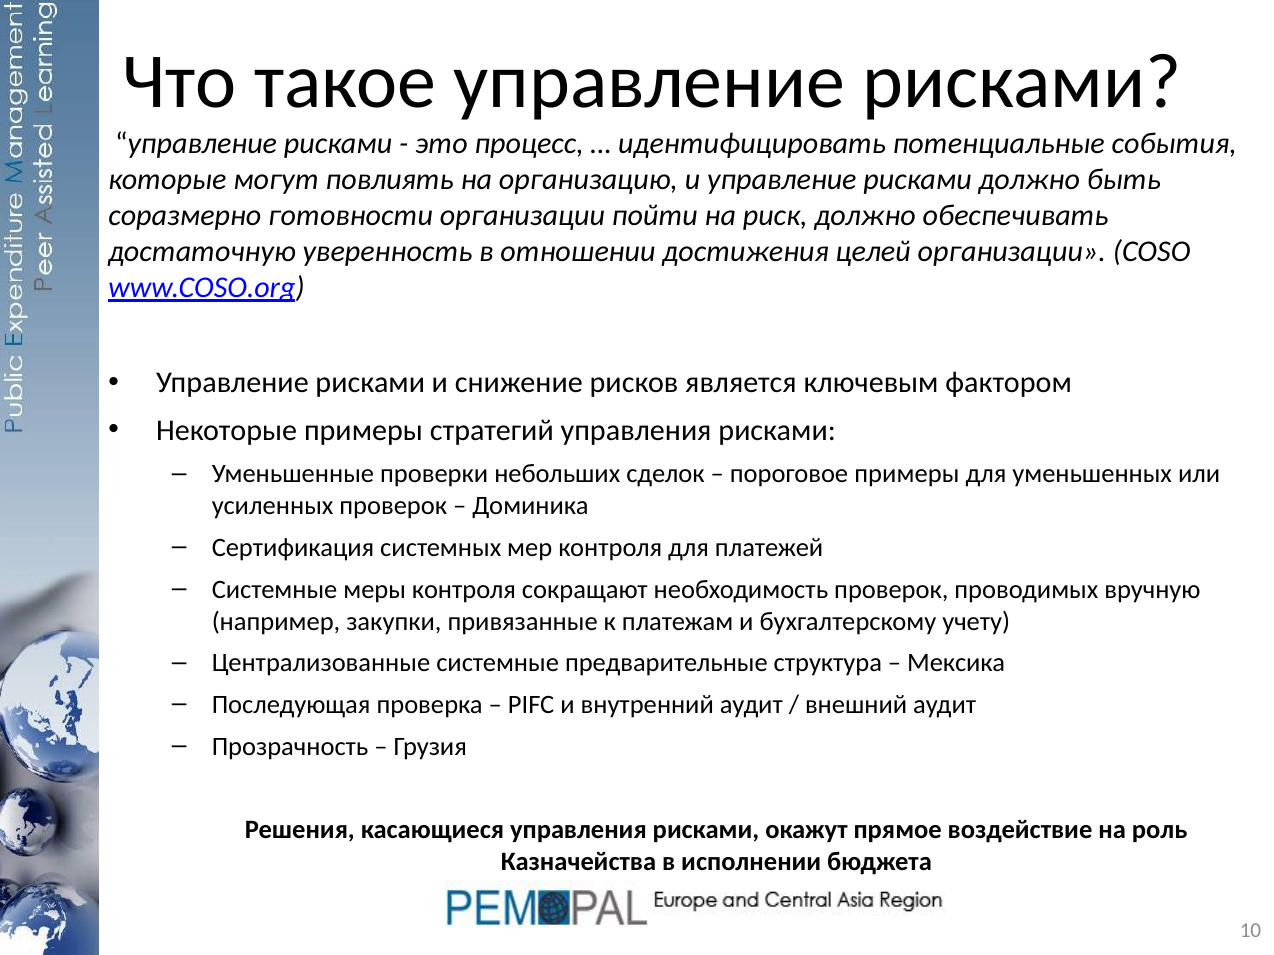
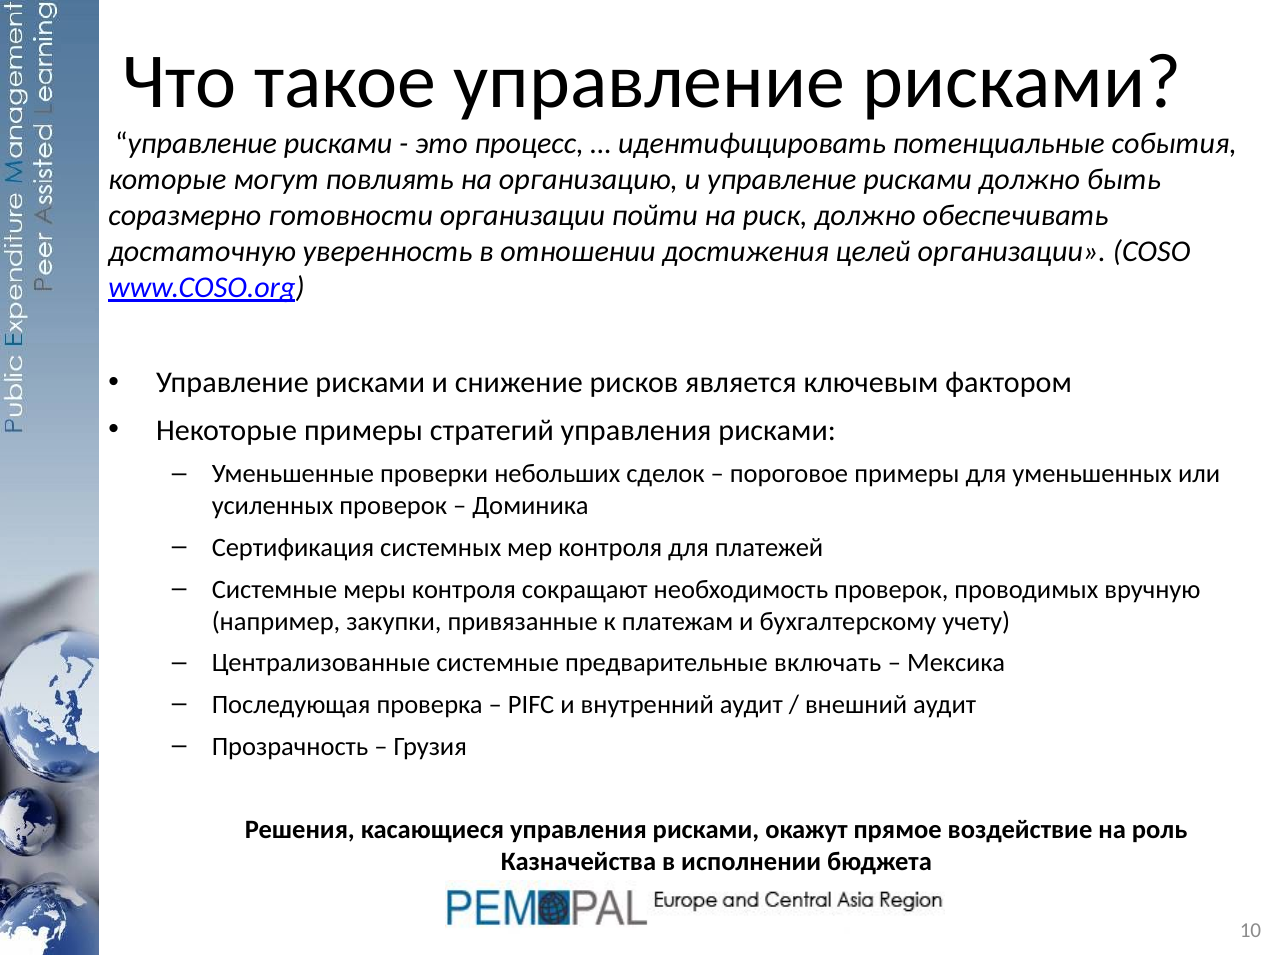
структура: структура -> включать (828, 663)
